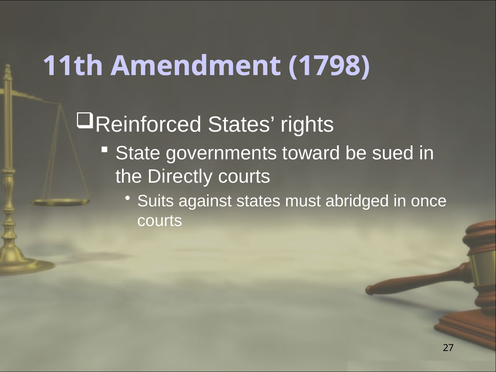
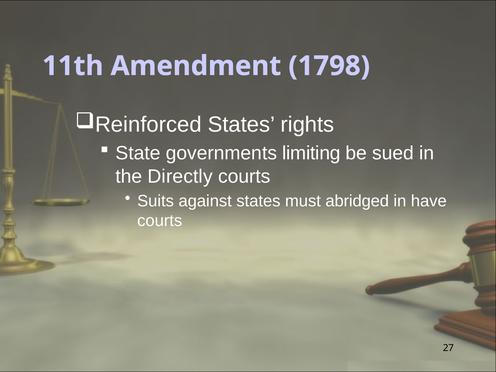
toward: toward -> limiting (311, 153)
once: once -> have (429, 201)
